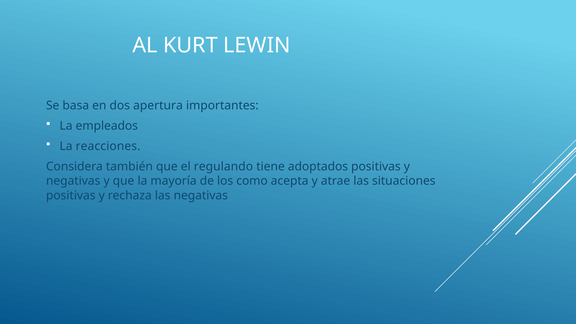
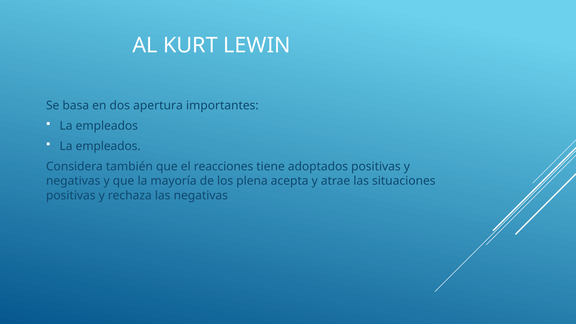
reacciones: reacciones -> empleados (108, 146)
regulando: regulando -> reacciones (224, 167)
como: como -> plena (252, 181)
